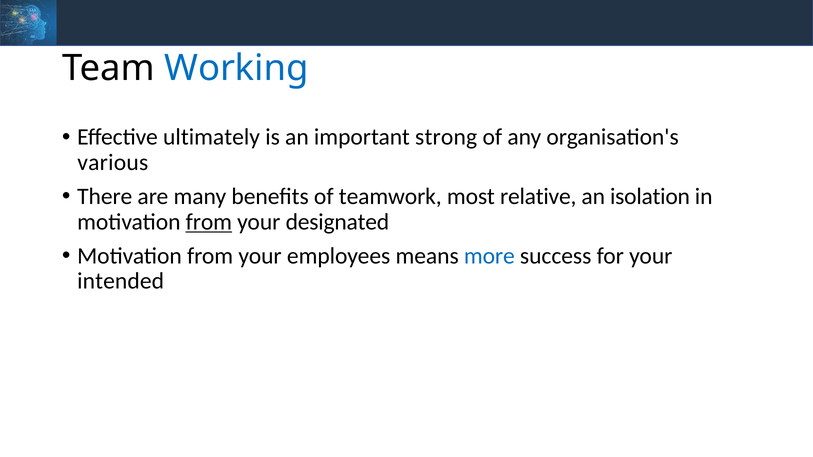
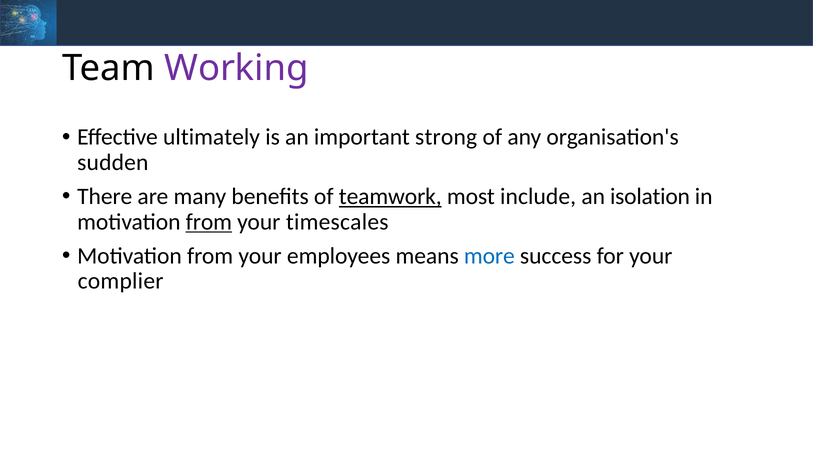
Working colour: blue -> purple (236, 68)
various: various -> sudden (113, 163)
teamwork underline: none -> present (390, 197)
relative: relative -> include (538, 197)
designated: designated -> timescales (337, 222)
intended: intended -> complier (121, 281)
